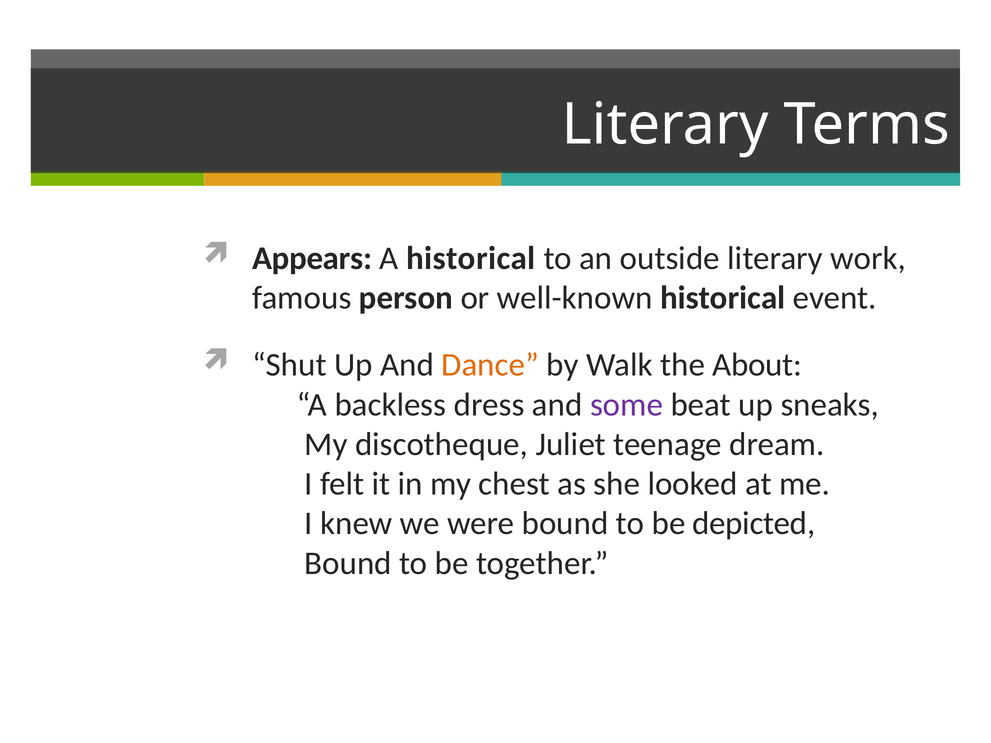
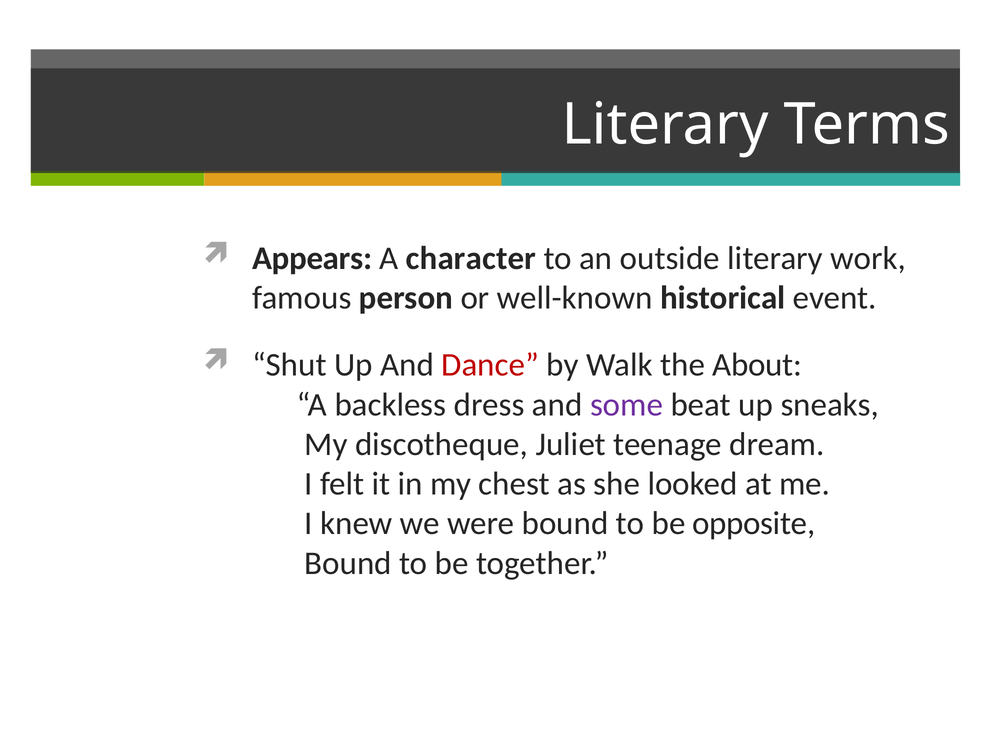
A historical: historical -> character (471, 258)
Dance colour: orange -> red (490, 365)
depicted: depicted -> opposite (754, 524)
